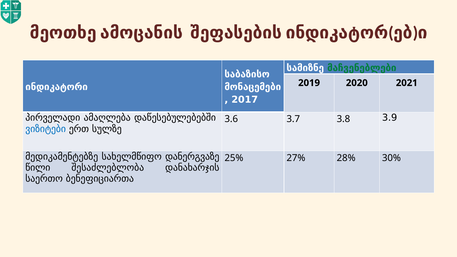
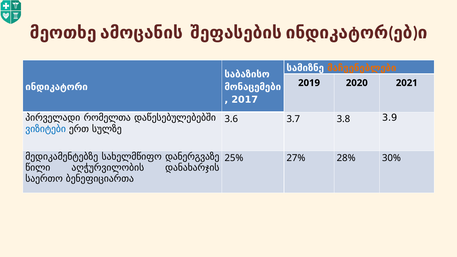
მაჩვენებლები colour: green -> orange (362, 68)
ამაღლება: ამაღლება -> რომელთა (107, 118)
შესაძლებლობა: შესაძლებლობა -> აღჭურვილობის (108, 168)
